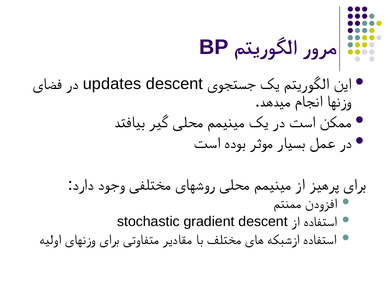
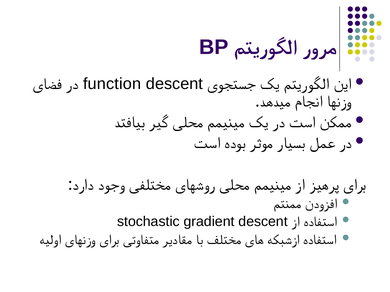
updates: updates -> function (112, 84)
